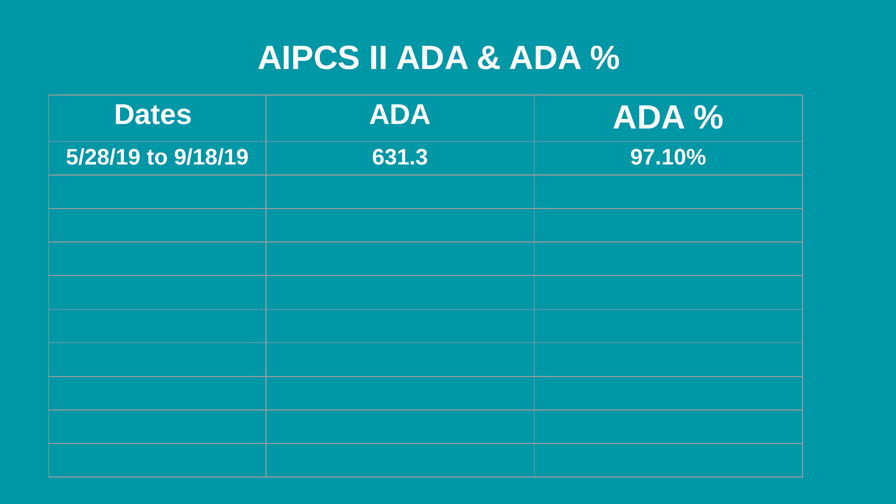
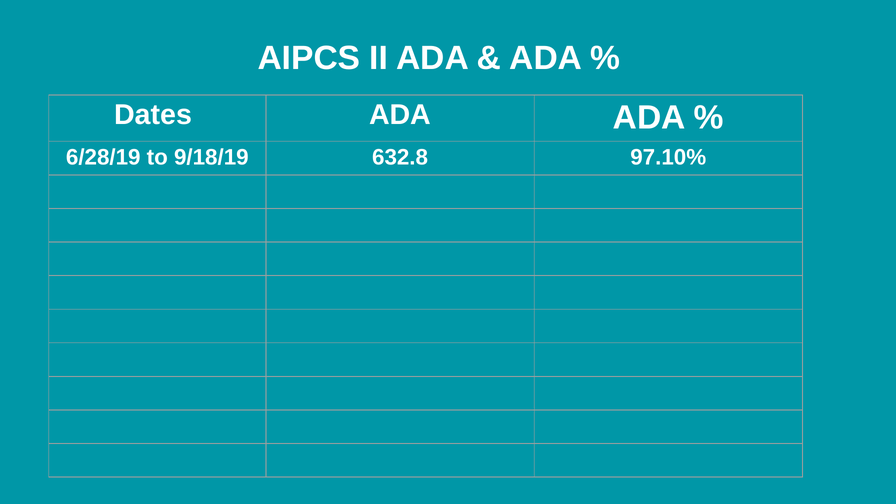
5/28/19: 5/28/19 -> 6/28/19 (103, 158)
631.3: 631.3 -> 632.8 (400, 158)
